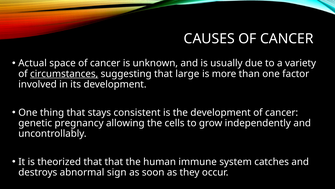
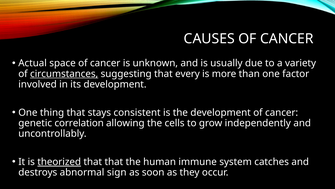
large: large -> every (187, 74)
pregnancy: pregnancy -> correlation (79, 123)
theorized underline: none -> present (59, 161)
